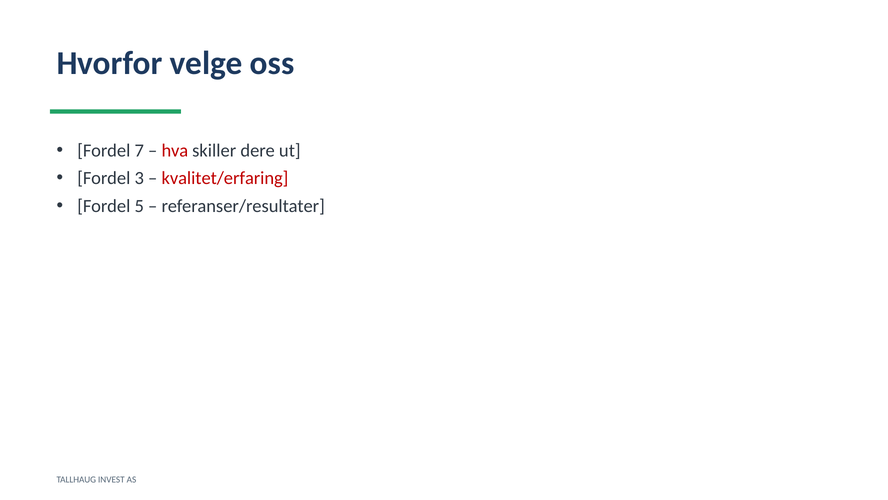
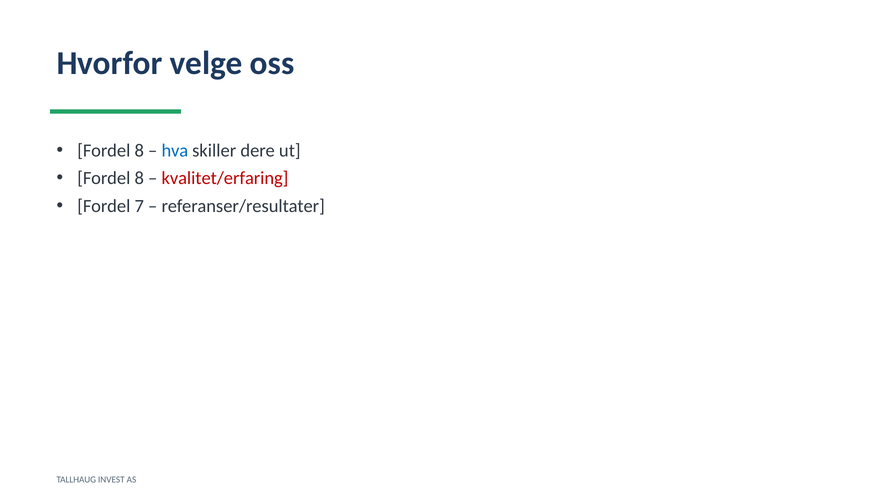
7: 7 -> 8 (139, 150)
hva colour: red -> blue (175, 150)
3: 3 -> 8 (139, 178)
5: 5 -> 7 (139, 206)
